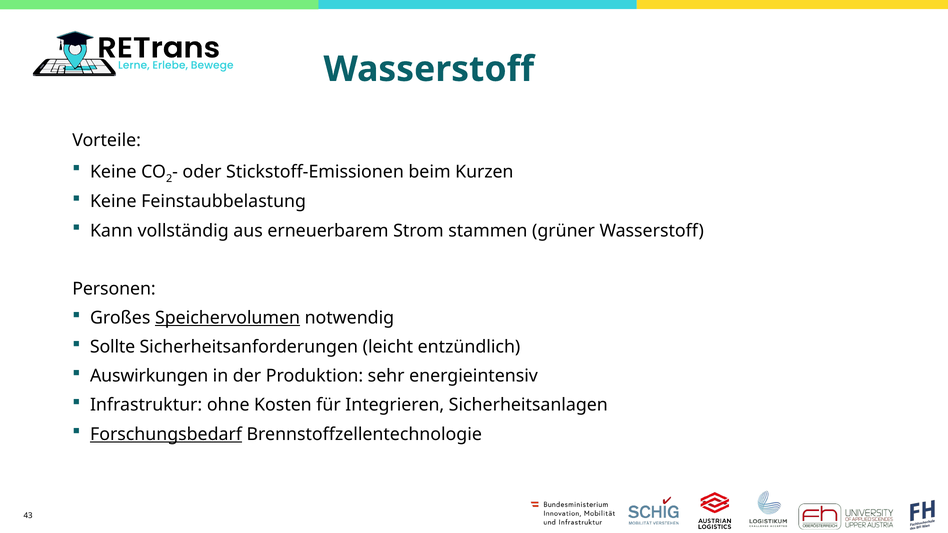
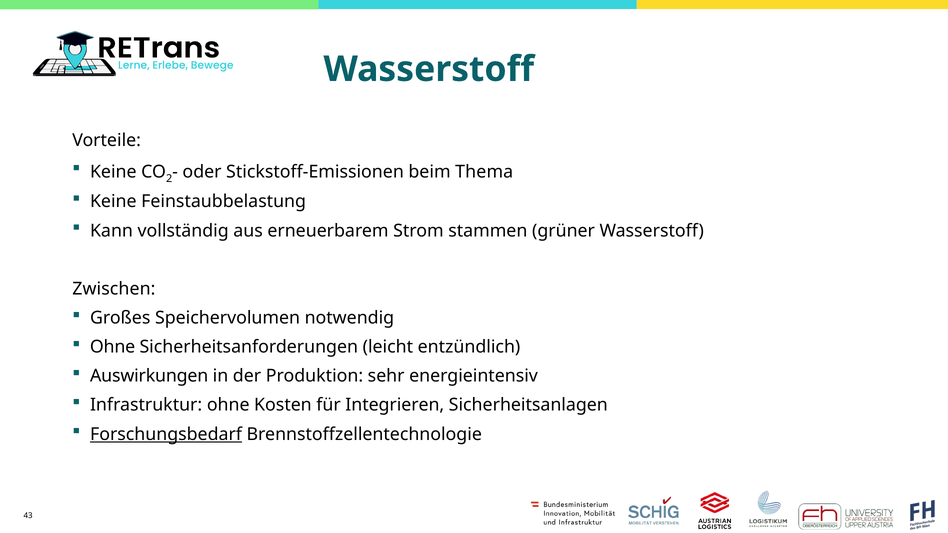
Kurzen: Kurzen -> Thema (484, 172)
Personen: Personen -> Zwischen (114, 289)
Speichervolumen underline: present -> none (228, 318)
Sollte: Sollte -> Ohne (113, 347)
